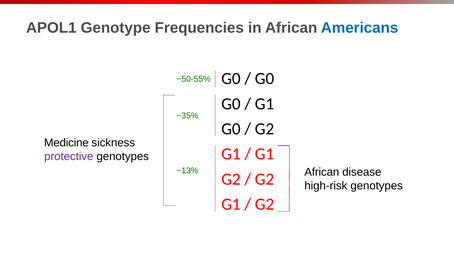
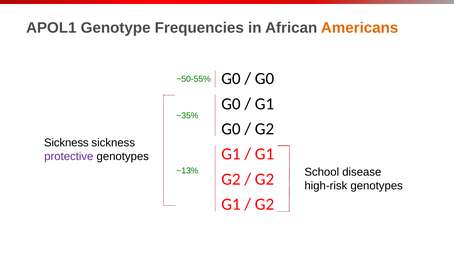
Americans colour: blue -> orange (360, 28)
Medicine: Medicine -> Sickness (66, 143)
African: African -> School (322, 172)
